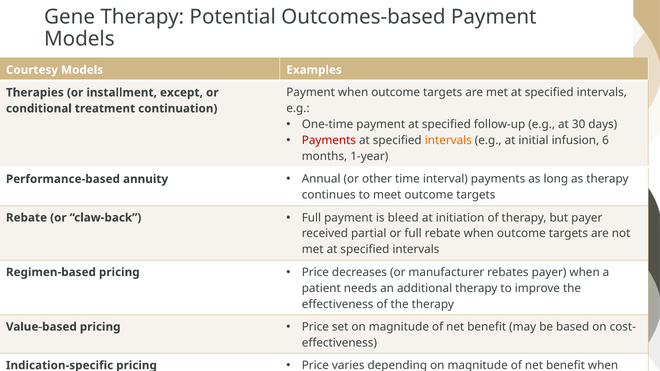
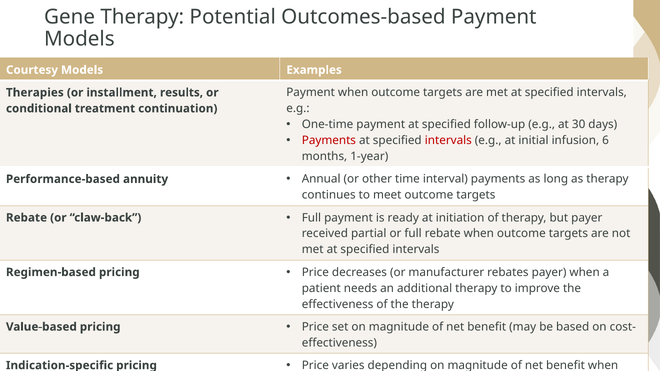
except: except -> results (182, 93)
intervals colour: orange -> red (448, 141)
bleed: bleed -> ready (403, 218)
